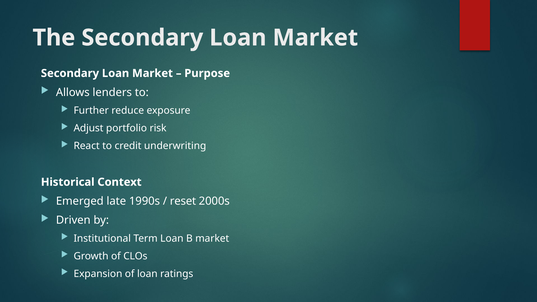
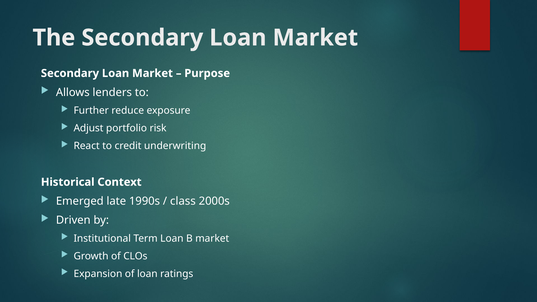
reset: reset -> class (183, 201)
